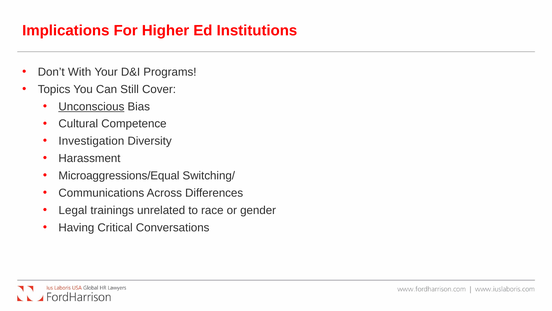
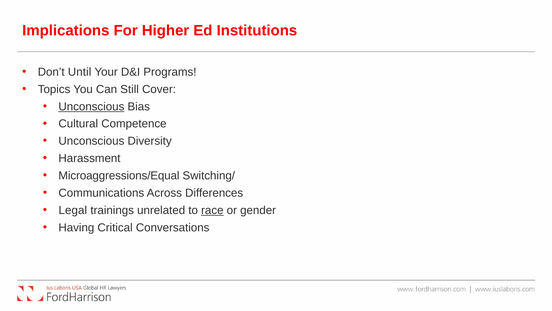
With: With -> Until (80, 72)
Investigation: Investigation -> Unconscious (91, 141)
race underline: none -> present (212, 210)
